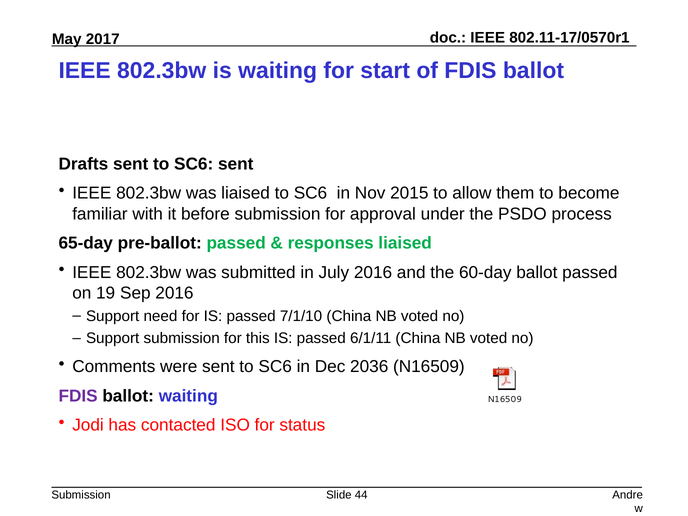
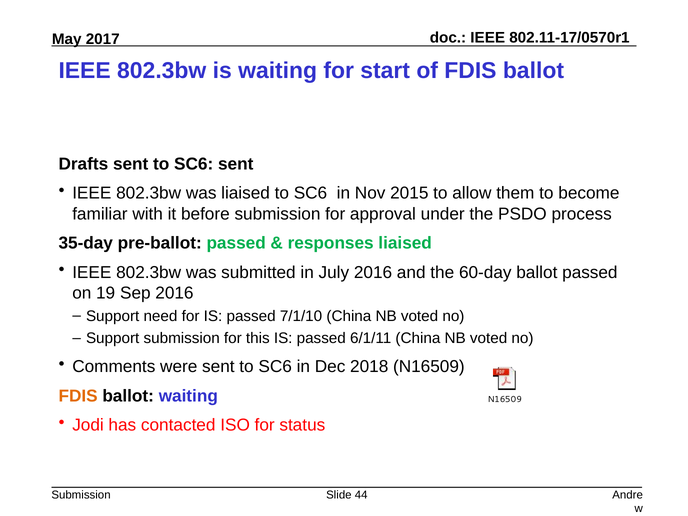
65-day: 65-day -> 35-day (86, 243)
2036: 2036 -> 2018 (369, 367)
FDIS colour: purple -> orange (78, 396)
